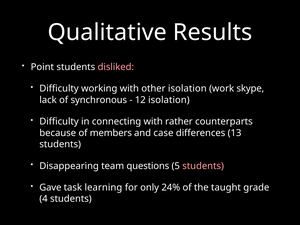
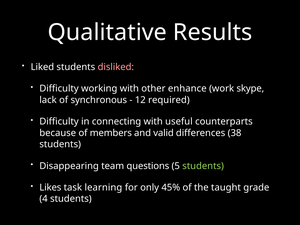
Point: Point -> Liked (42, 67)
other isolation: isolation -> enhance (187, 89)
12 isolation: isolation -> required (169, 100)
rather: rather -> useful (179, 122)
case: case -> valid (164, 133)
13: 13 -> 38 (235, 133)
students colour: pink -> light green (203, 166)
Gave: Gave -> Likes (50, 188)
24%: 24% -> 45% (171, 188)
